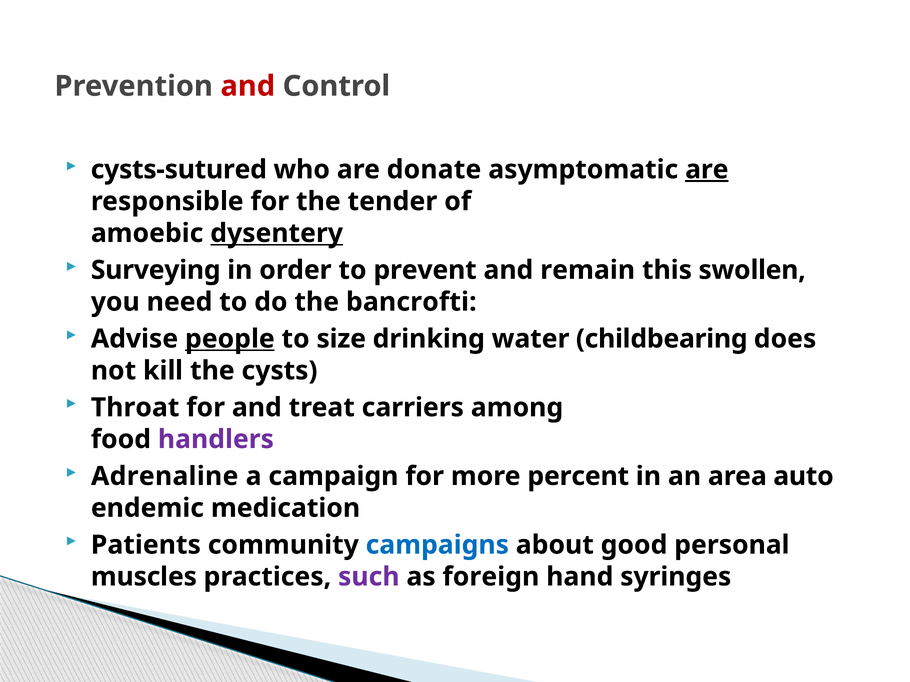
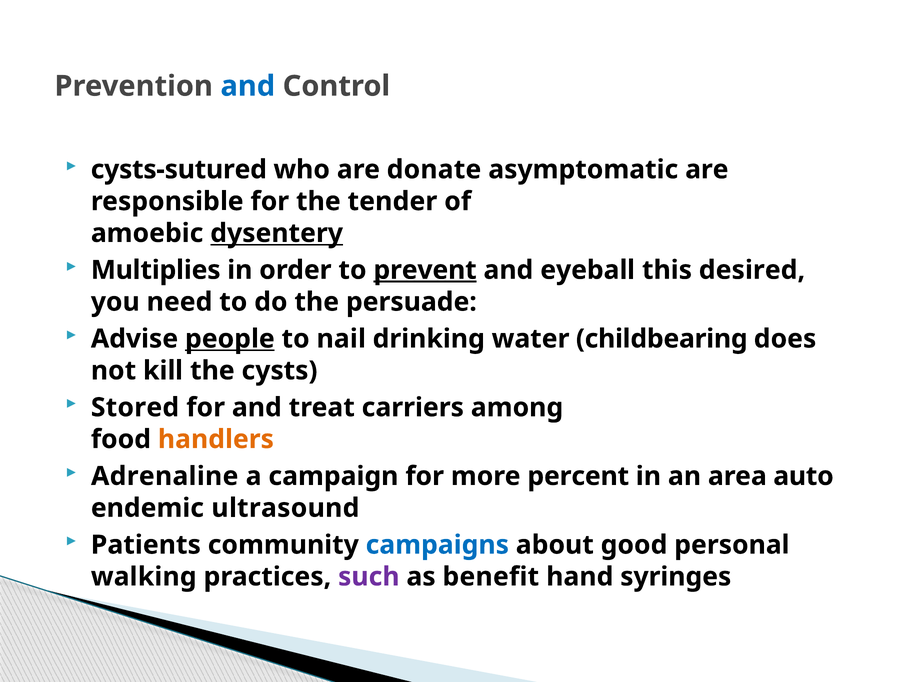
and colour: red -> blue (248, 86)
are underline: present -> none (707, 170)
Surveying: Surveying -> Multiplies (156, 270)
prevent underline: none -> present (425, 270)
remain: remain -> eyeball (588, 270)
swollen: swollen -> desired (752, 270)
bancrofti: bancrofti -> persuade (411, 302)
size: size -> nail (341, 339)
Throat: Throat -> Stored (135, 408)
handlers colour: purple -> orange (216, 440)
medication: medication -> ultrasound (285, 508)
muscles: muscles -> walking (144, 577)
foreign: foreign -> benefit (491, 577)
